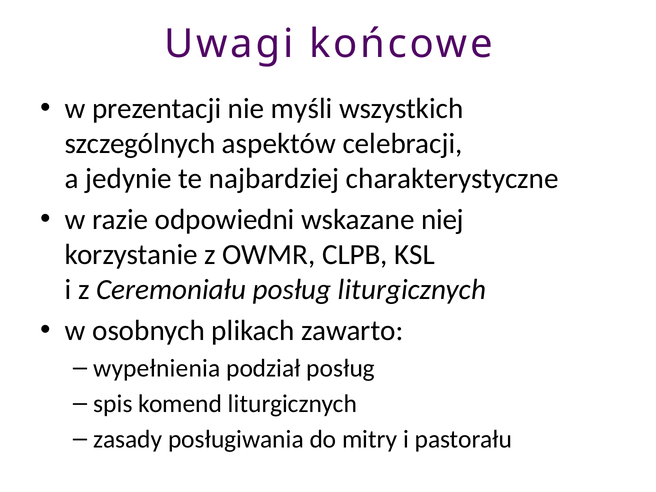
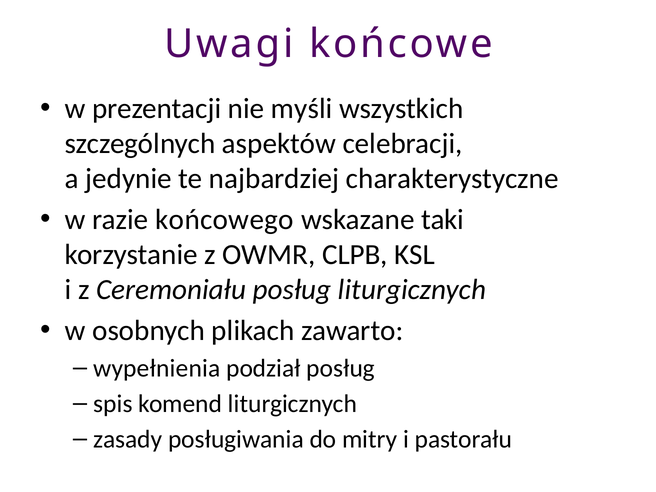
odpowiedni: odpowiedni -> końcowego (225, 220)
niej: niej -> taki (442, 220)
